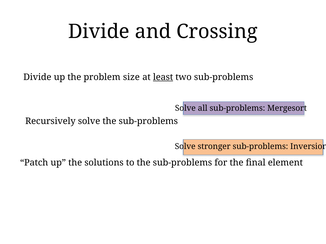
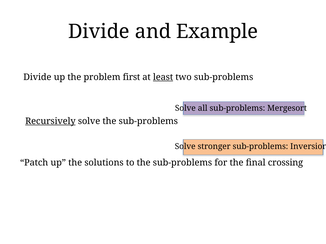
Crossing: Crossing -> Example (217, 32)
size: size -> first (131, 77)
Recursively underline: none -> present (50, 121)
element: element -> crossing (285, 163)
